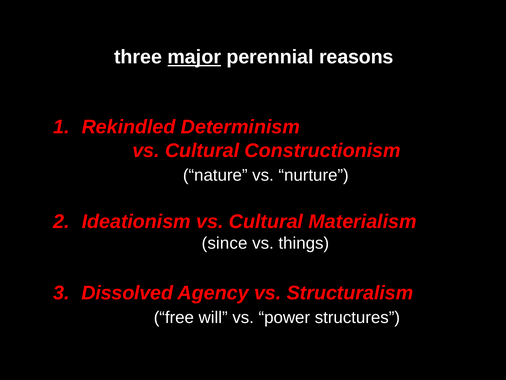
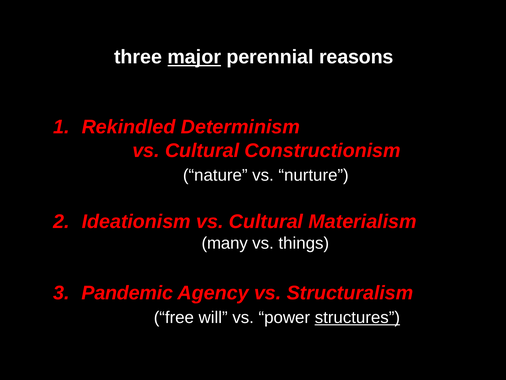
since: since -> many (225, 243)
Dissolved: Dissolved -> Pandemic (127, 293)
structures underline: none -> present (357, 317)
